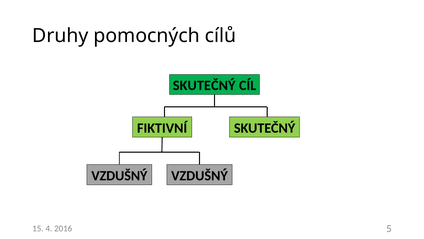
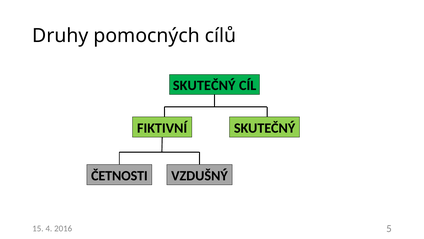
VZDUŠNÝ: VZDUŠNÝ -> ČETNOSTI (119, 175)
